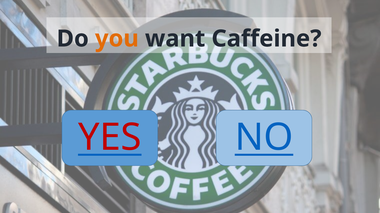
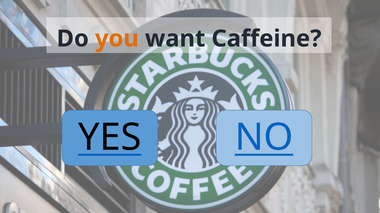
YES colour: red -> black (110, 138)
